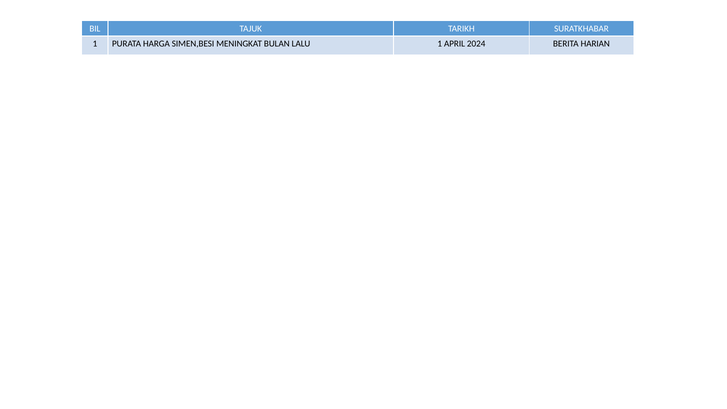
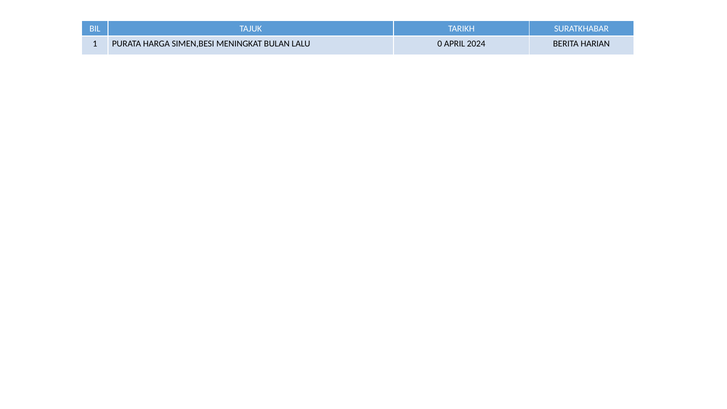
LALU 1: 1 -> 0 (440, 44)
